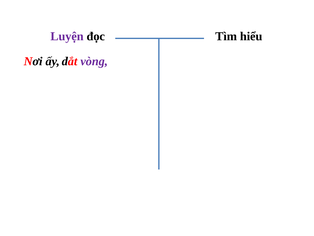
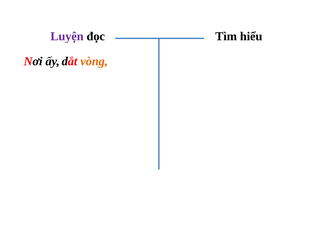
vòng colour: purple -> orange (94, 61)
